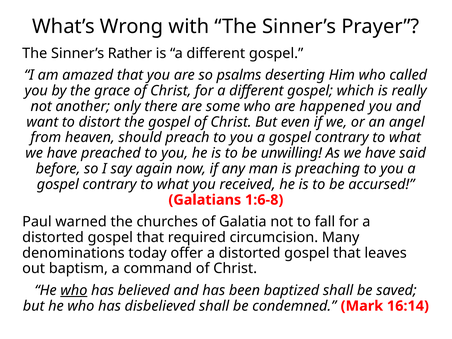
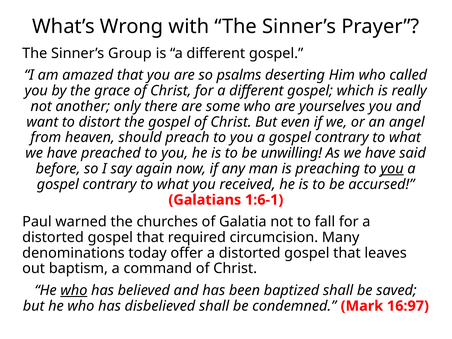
Rather: Rather -> Group (130, 53)
happened: happened -> yourselves (332, 106)
you underline: none -> present (392, 169)
1:6-8: 1:6-8 -> 1:6-1 (264, 200)
16:14: 16:14 -> 16:97 (408, 306)
